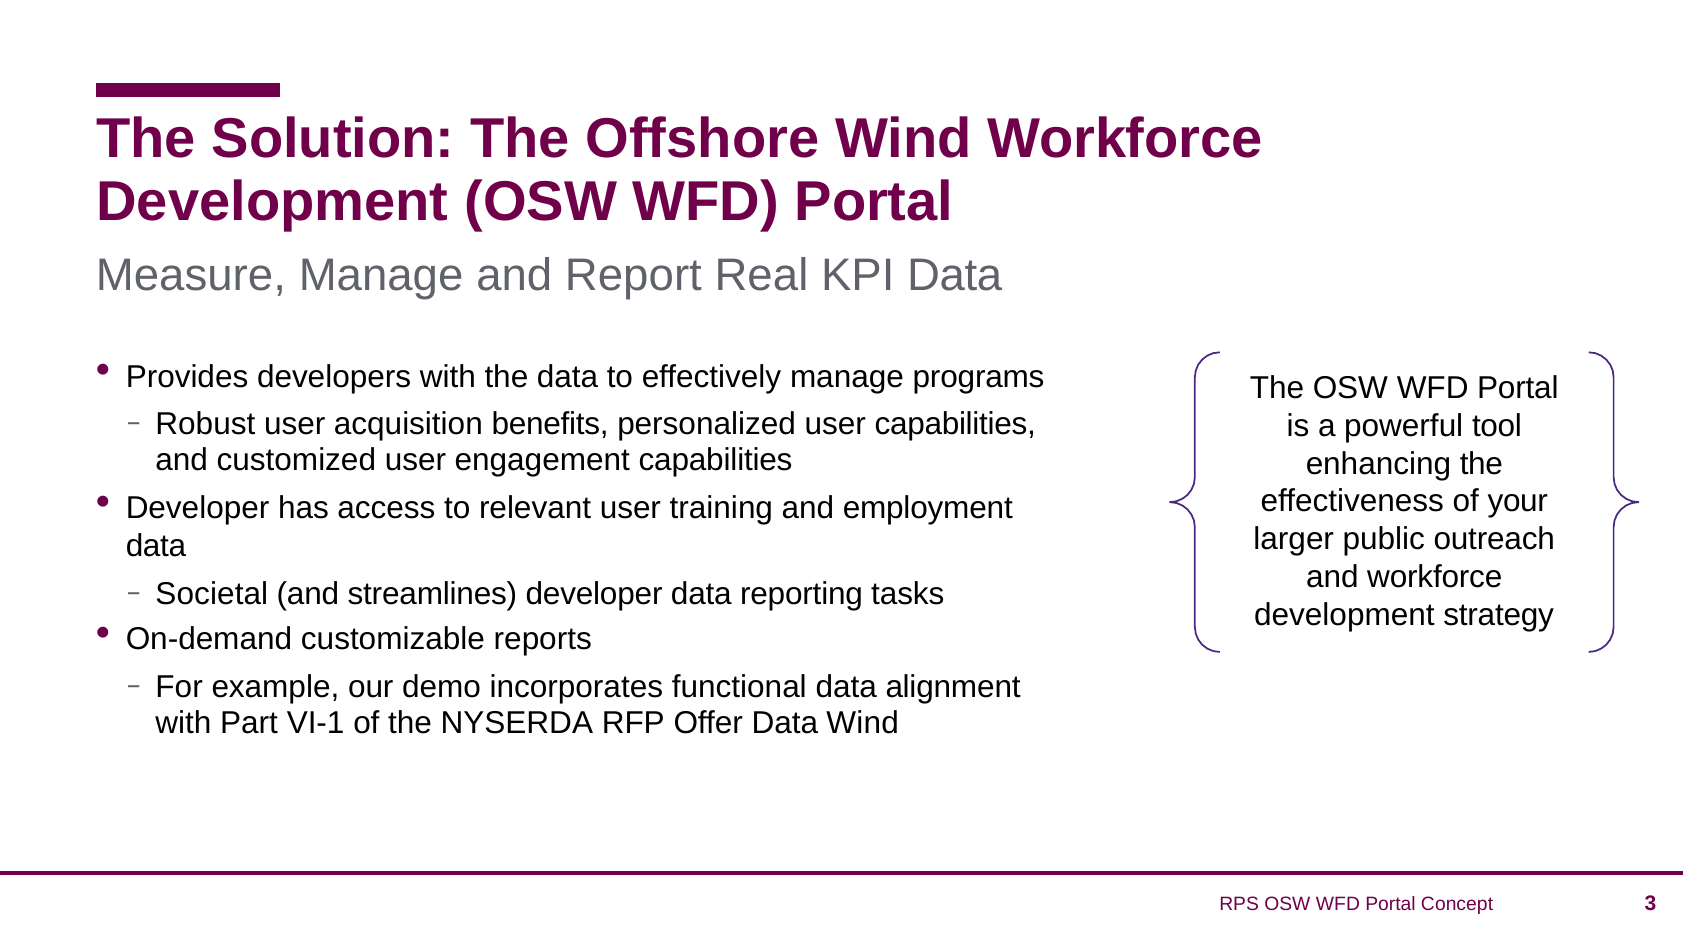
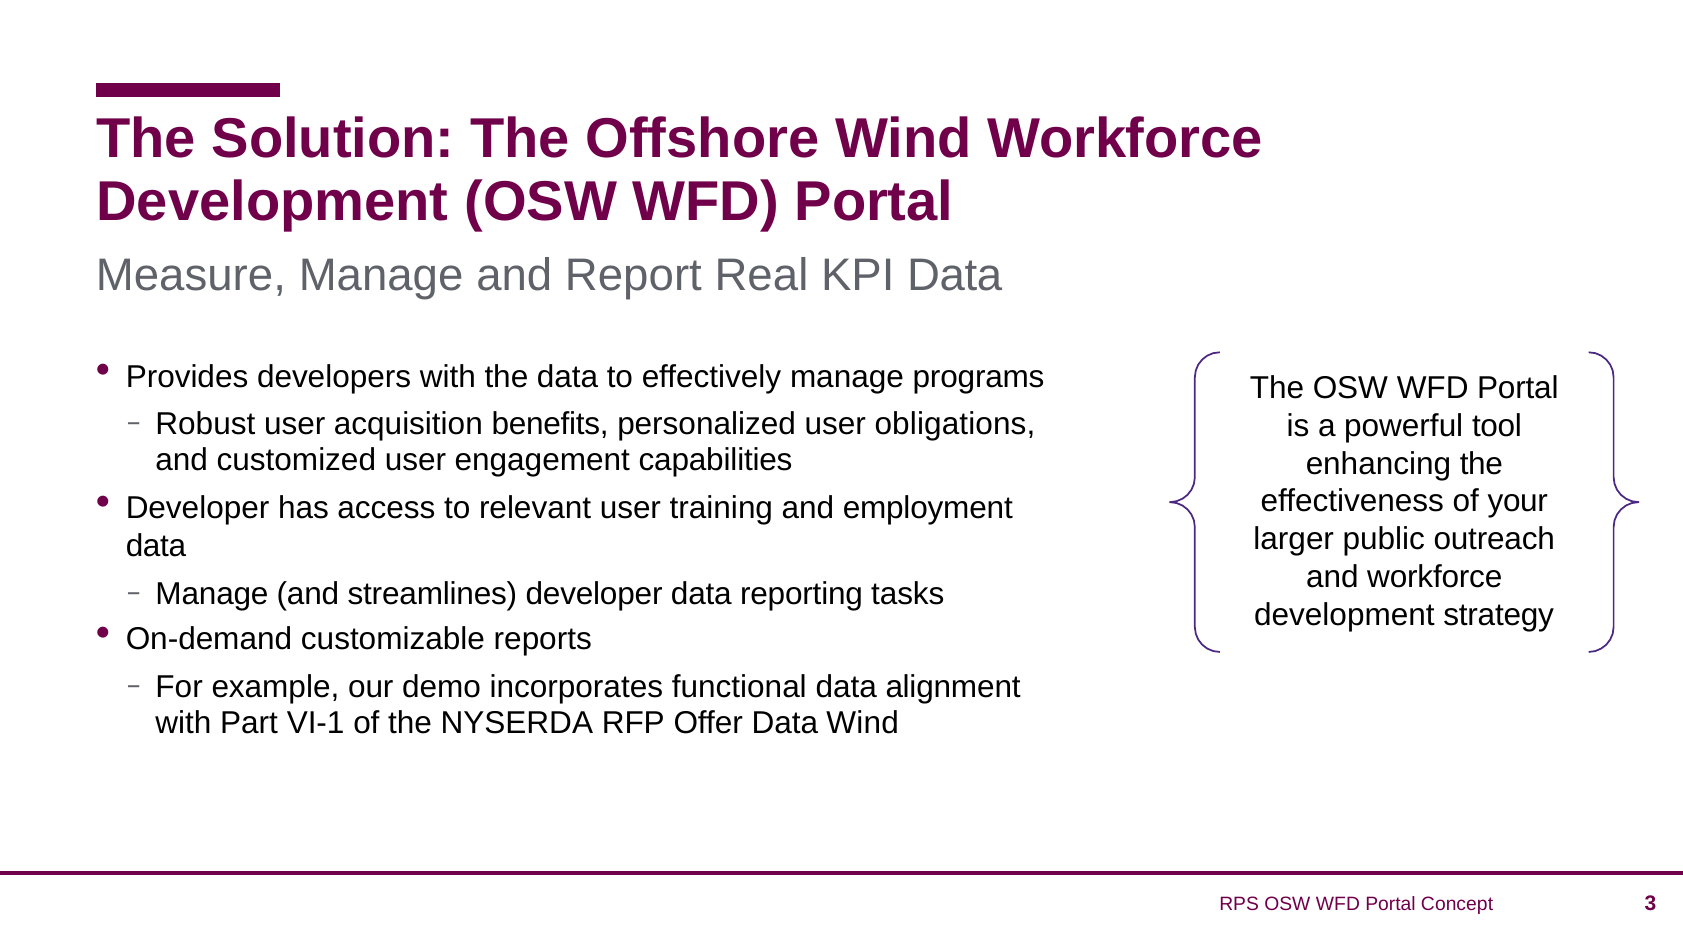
user capabilities: capabilities -> obligations (955, 424)
Societal: Societal -> Manage (212, 594)
